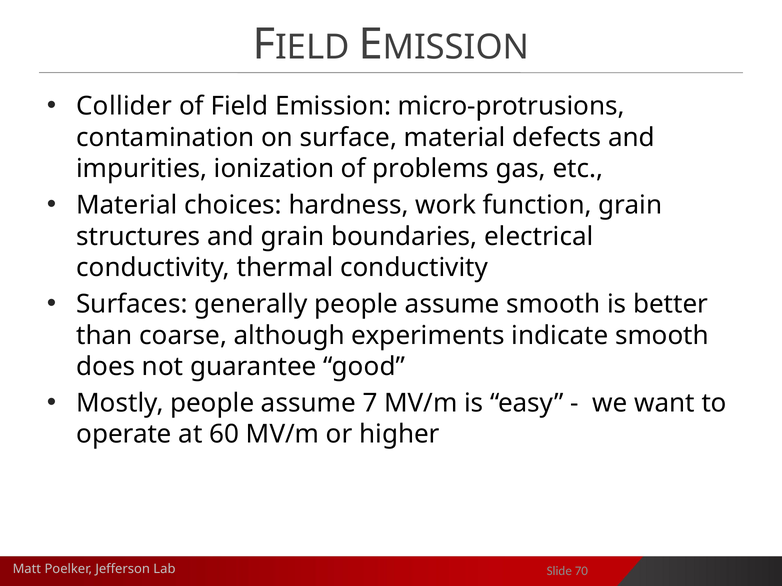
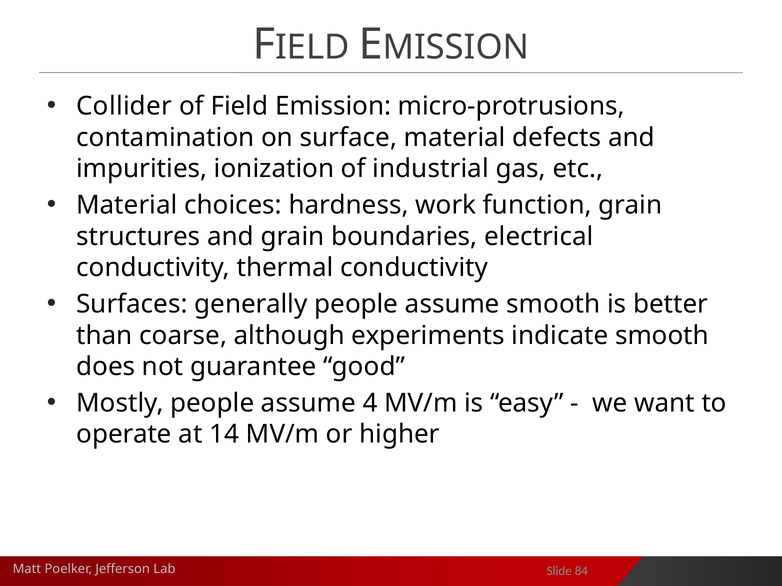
problems: problems -> industrial (431, 169)
7: 7 -> 4 (370, 403)
60: 60 -> 14 (224, 435)
70: 70 -> 84 (581, 572)
